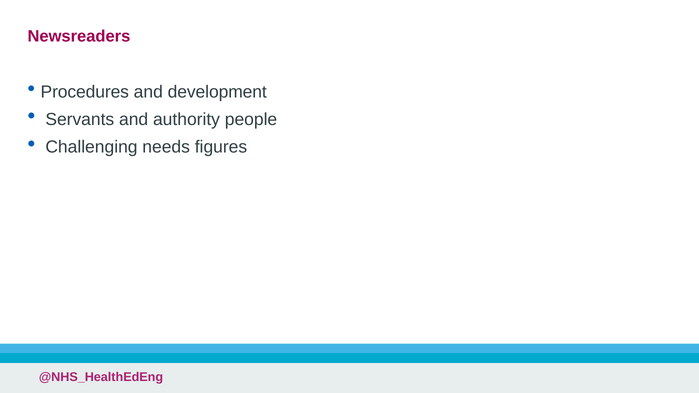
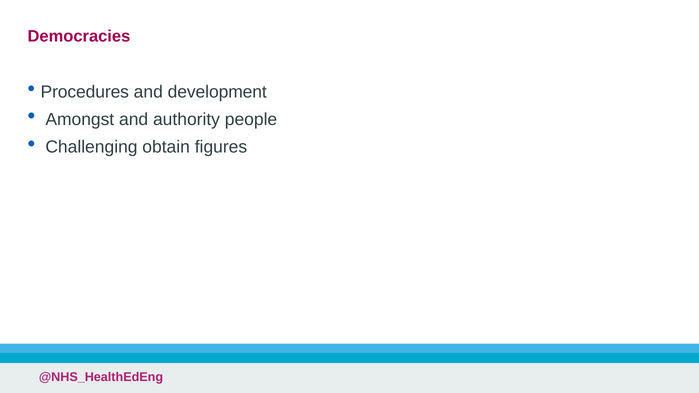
Newsreaders: Newsreaders -> Democracies (79, 36)
Servants: Servants -> Amongst (80, 120)
needs: needs -> obtain (166, 147)
